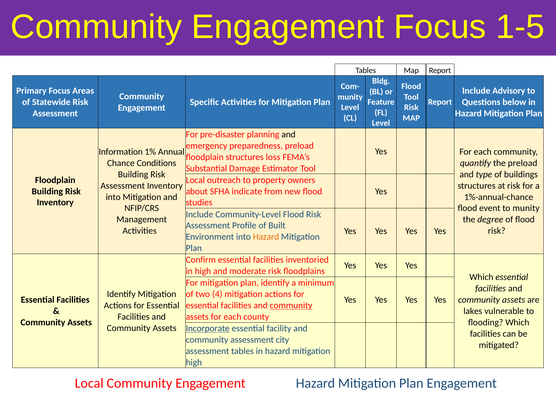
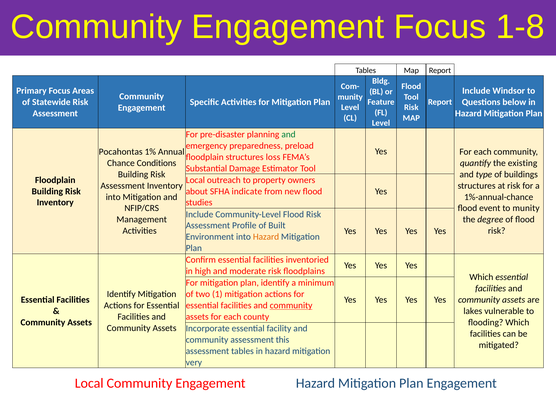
1-5: 1-5 -> 1-8 (520, 27)
Advisory: Advisory -> Windsor (509, 91)
and colour: black -> green (289, 134)
Information: Information -> Pocahontas (121, 152)
the preload: preload -> existing (523, 163)
4: 4 -> 1 (217, 294)
Incorporate underline: present -> none (208, 329)
city: city -> this (283, 340)
high: high -> very (194, 362)
